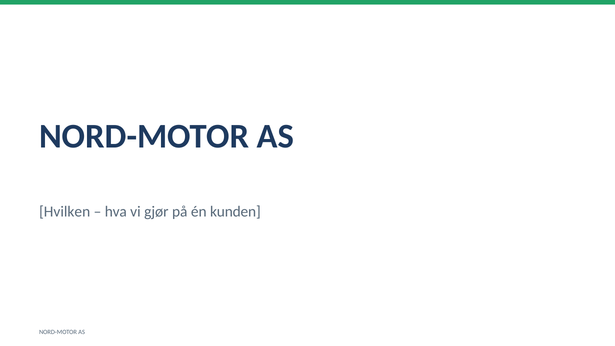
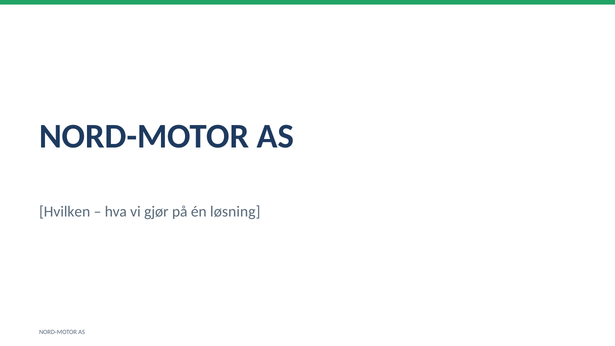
kunden: kunden -> løsning (235, 212)
